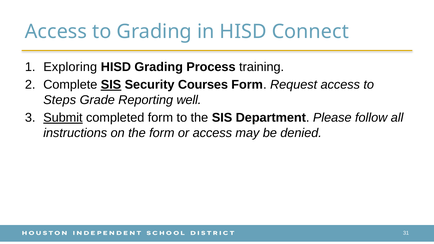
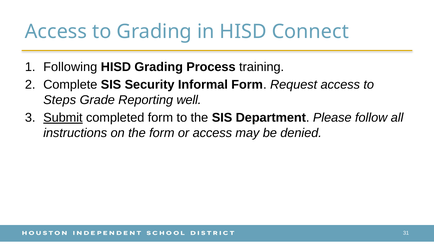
Exploring: Exploring -> Following (70, 67)
SIS underline: present -> none (111, 85)
Courses: Courses -> Informal (203, 85)
